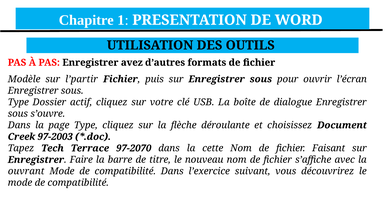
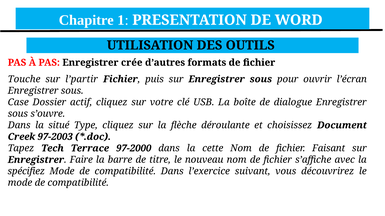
avez: avez -> crée (132, 63)
Modèle: Modèle -> Touche (24, 79)
Type: Type -> Case (18, 102)
page: page -> situé (59, 126)
97-2070: 97-2070 -> 97-2000 (134, 149)
ouvrant: ouvrant -> spécifiez (26, 172)
